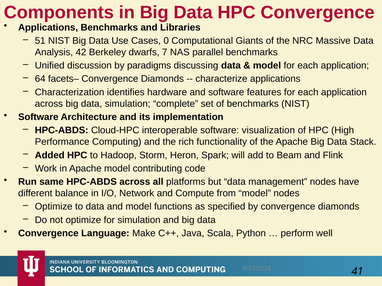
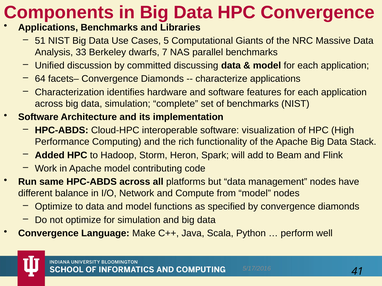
0: 0 -> 5 (166, 41)
42: 42 -> 33 (81, 52)
paradigms: paradigms -> committed (149, 66)
